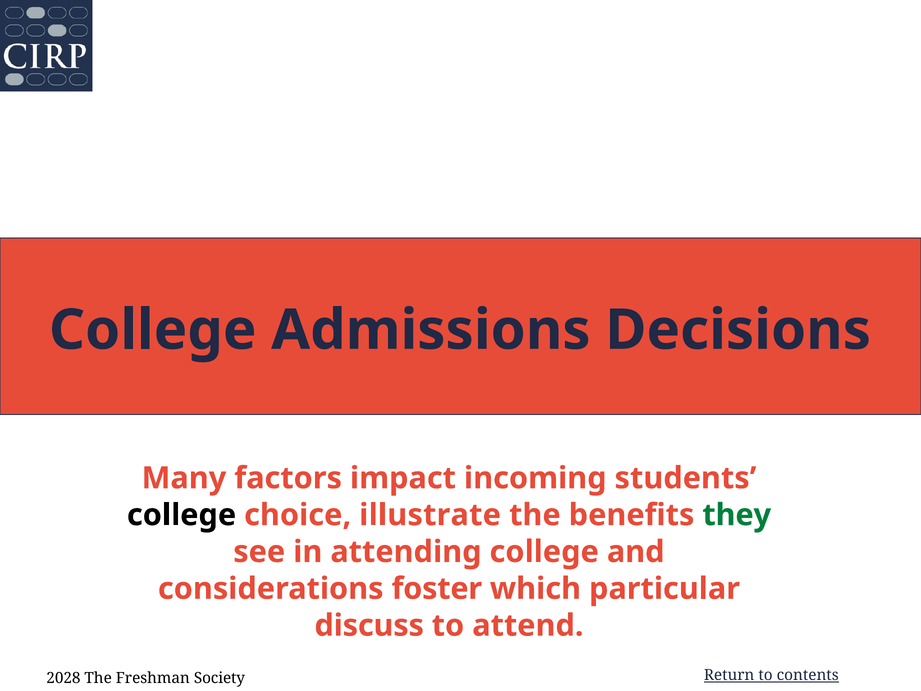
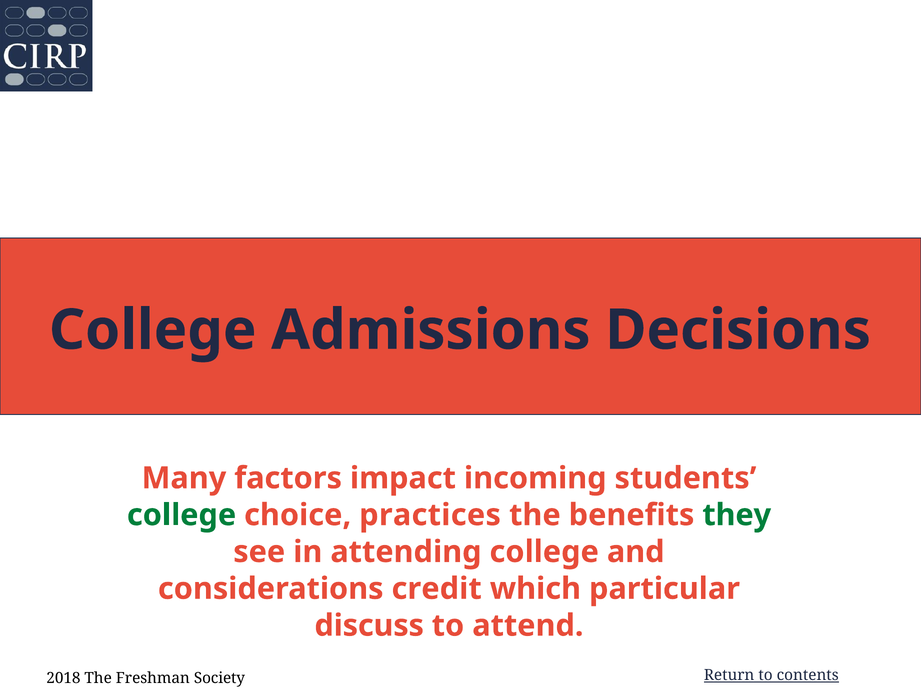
college colour: black -> green (182, 515)
illustrate: illustrate -> practices (430, 515)
foster: foster -> credit (437, 589)
2028: 2028 -> 2018 (63, 678)
